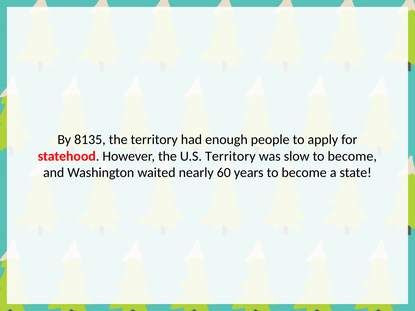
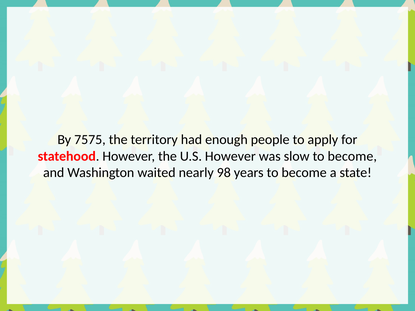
8135: 8135 -> 7575 (90, 140)
U.S Territory: Territory -> However (230, 156)
60: 60 -> 98 (224, 173)
